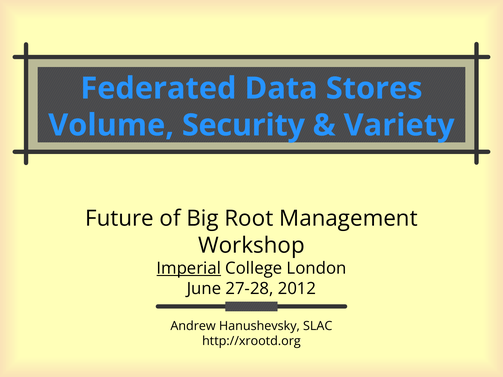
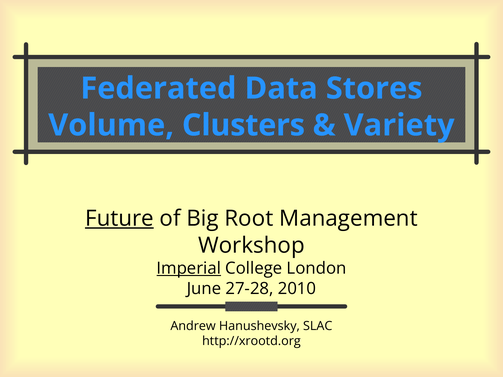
Security: Security -> Clusters (243, 125)
Future underline: none -> present (119, 219)
2012: 2012 -> 2010 (297, 289)
